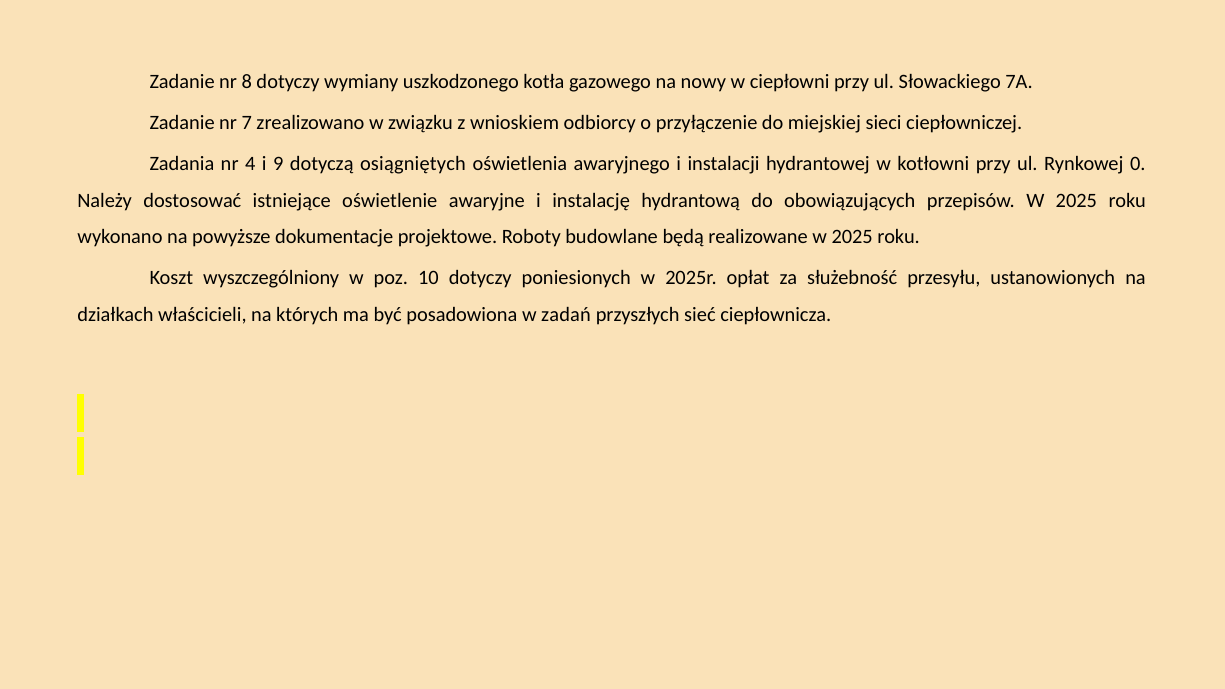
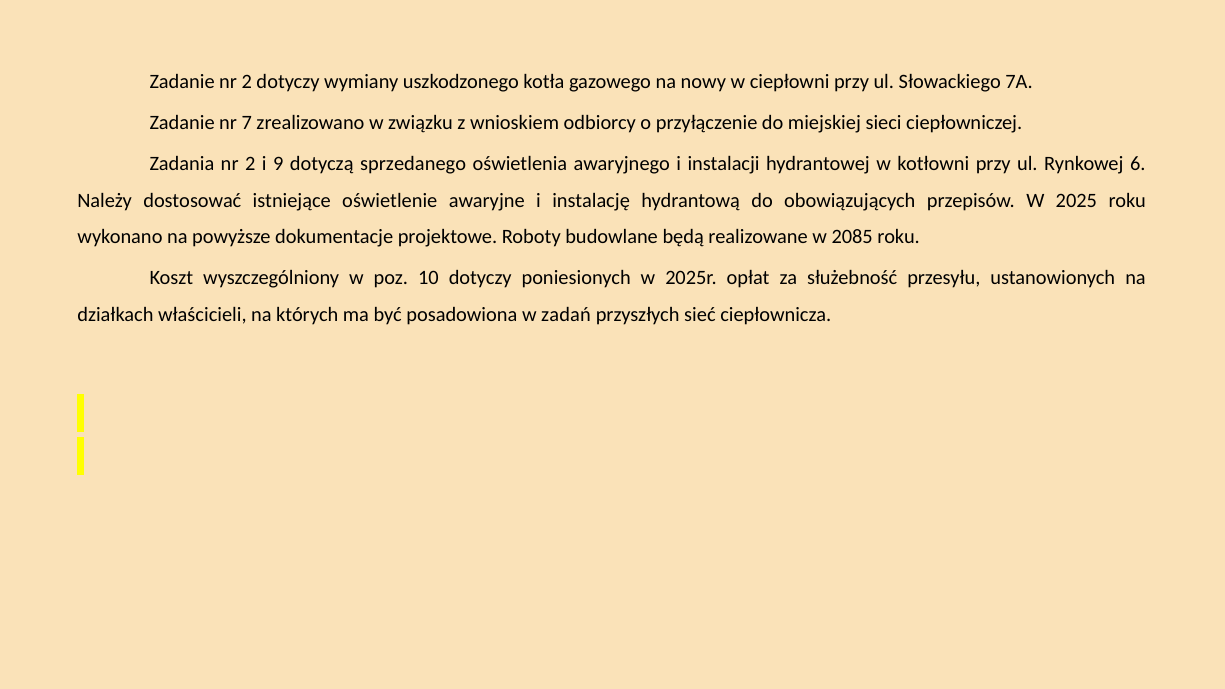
Zadanie nr 8: 8 -> 2 (247, 82)
Zadania nr 4: 4 -> 2 (250, 164)
osiągniętych: osiągniętych -> sprzedanego (413, 164)
0: 0 -> 6 (1138, 164)
realizowane w 2025: 2025 -> 2085 (852, 237)
